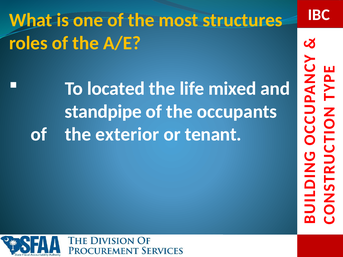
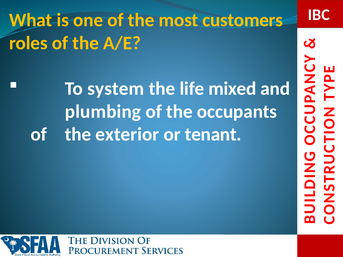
structures: structures -> customers (243, 20)
located: located -> system (116, 89)
standpipe: standpipe -> plumbing (103, 112)
